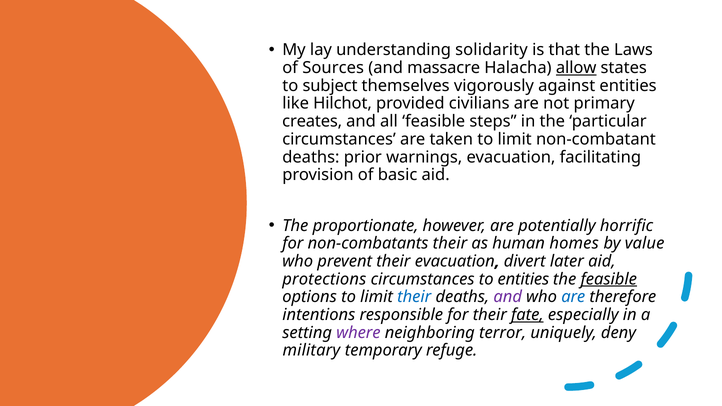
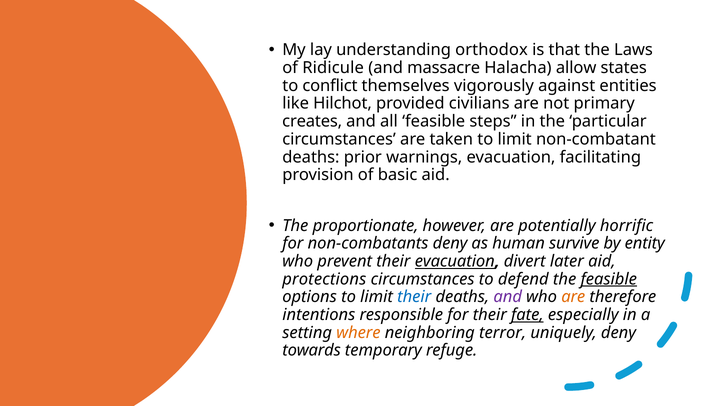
solidarity: solidarity -> orthodox (491, 50)
Sources: Sources -> Ridicule (333, 68)
allow underline: present -> none (576, 68)
subject: subject -> conflict (330, 86)
non-combatants their: their -> deny (450, 244)
homes: homes -> survive (574, 244)
value: value -> entity (645, 244)
evacuation underline: none -> present (455, 261)
to entities: entities -> defend (523, 279)
are colour: blue -> orange (573, 297)
where colour: purple -> orange (358, 333)
military: military -> towards (312, 351)
